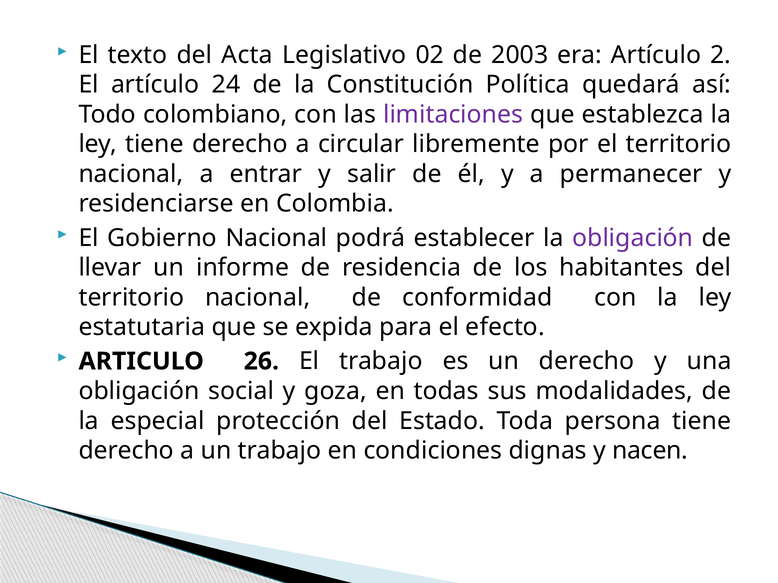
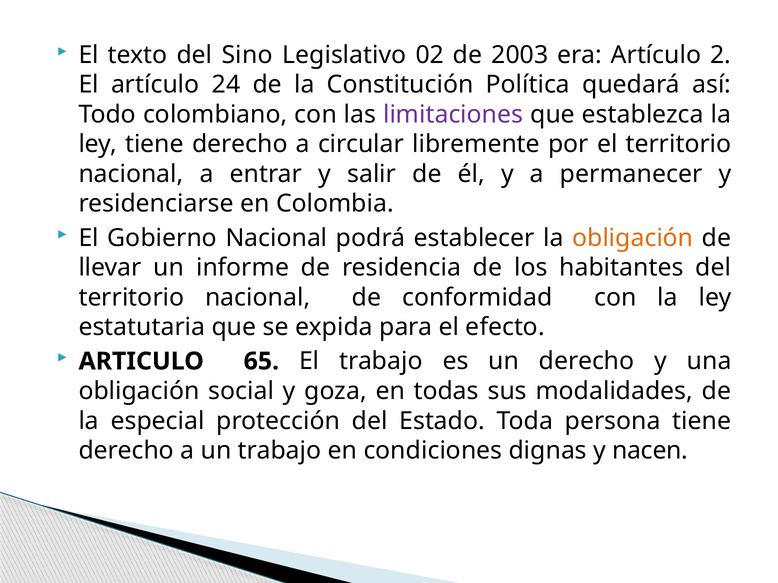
Acta: Acta -> Sino (247, 55)
obligación colour: purple -> orange (633, 238)
26: 26 -> 65 (261, 362)
